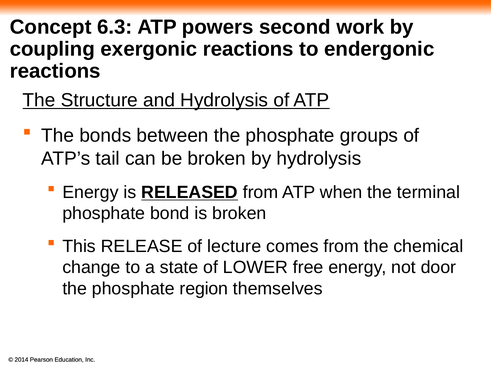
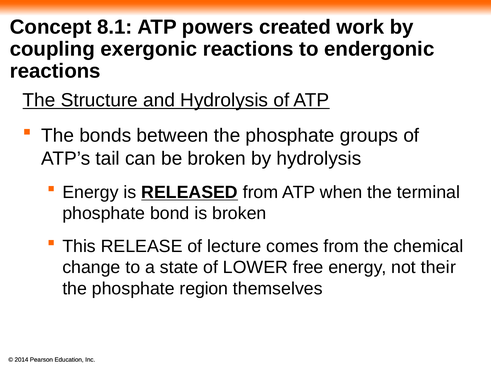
6.3: 6.3 -> 8.1 (115, 27)
second: second -> created (295, 27)
door: door -> their (438, 268)
